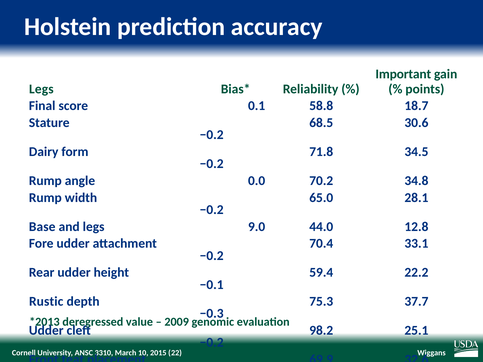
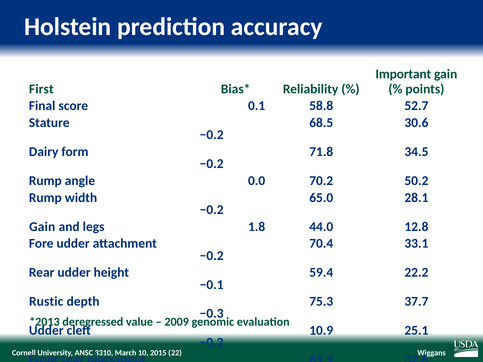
Legs: Legs -> First (41, 89)
18.7: 18.7 -> 52.7 (416, 106)
34.8: 34.8 -> 50.2 (416, 181)
Base: Base -> Gain (42, 227)
9.0: 9.0 -> 1.8 (257, 227)
98.2: 98.2 -> 10.9 (321, 331)
